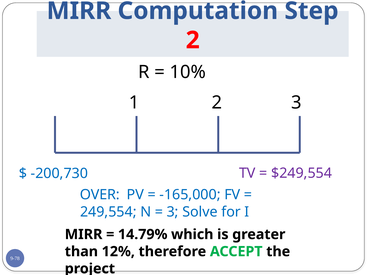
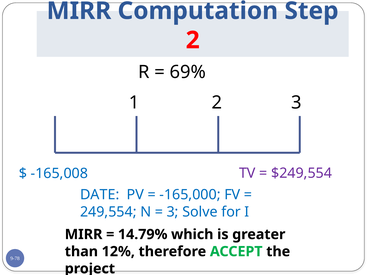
10%: 10% -> 69% (188, 72)
-200,730: -200,730 -> -165,008 (59, 173)
OVER: OVER -> DATE (100, 195)
